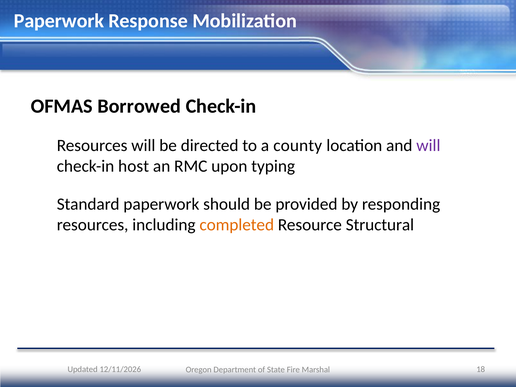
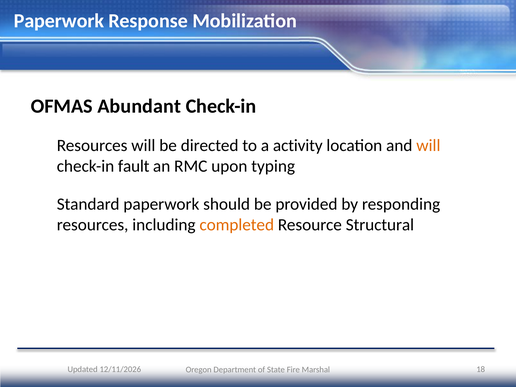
Borrowed: Borrowed -> Abundant (139, 106)
county: county -> activity (298, 146)
will colour: purple -> orange (428, 146)
host: host -> fault (134, 166)
